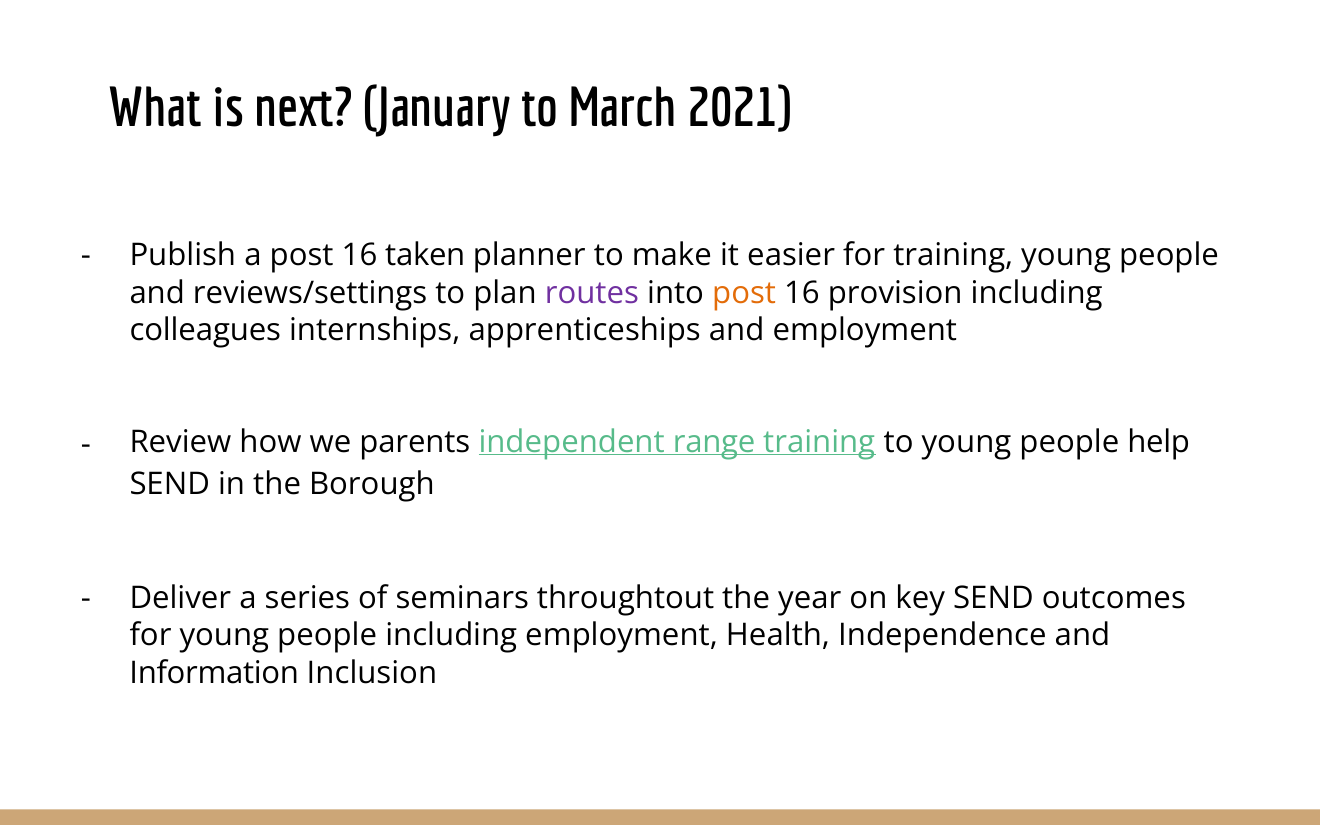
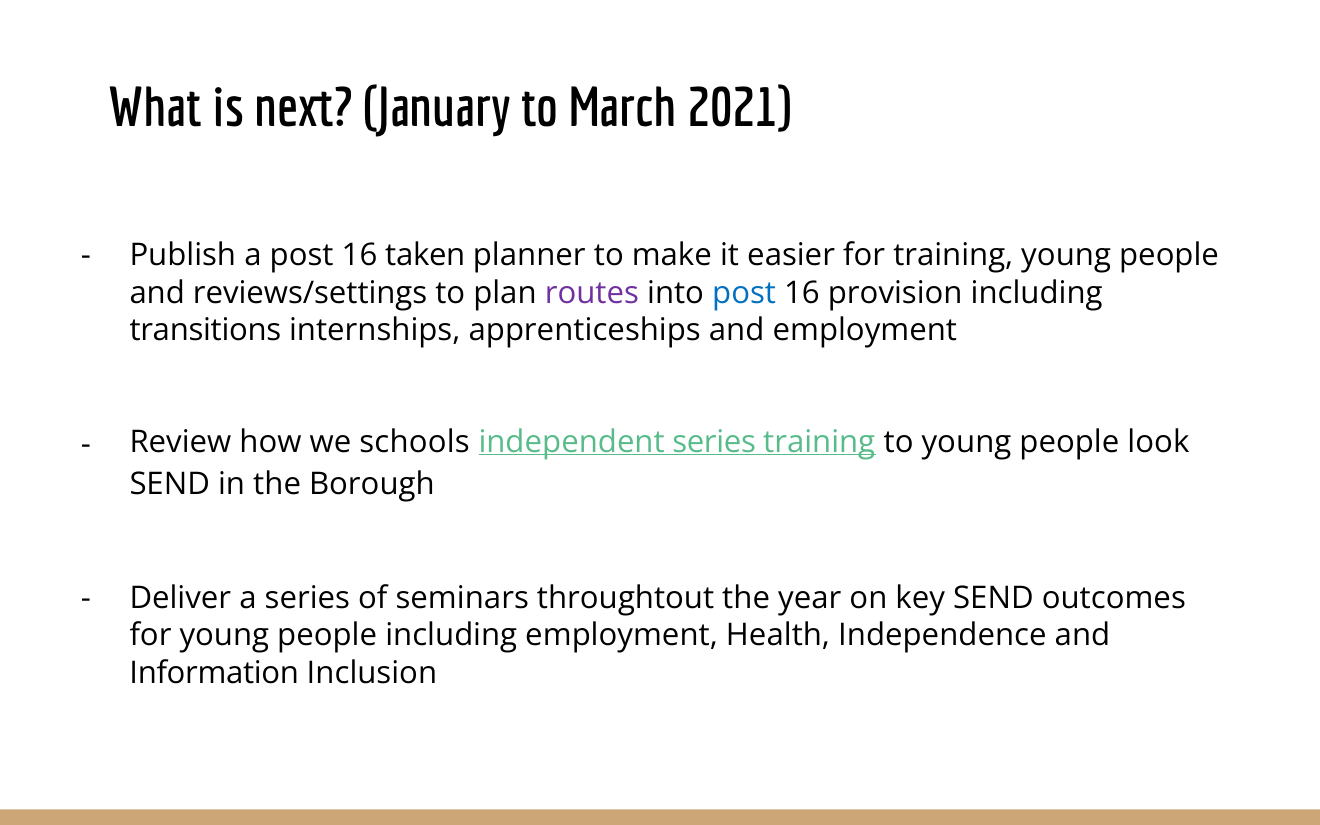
post colour: orange -> blue (744, 293)
colleagues: colleagues -> transitions (205, 330)
parents: parents -> schools (415, 442)
independent range: range -> series (714, 442)
help: help -> look (1158, 442)
